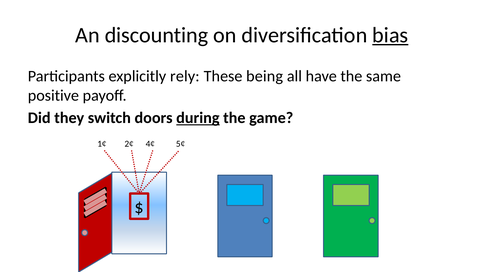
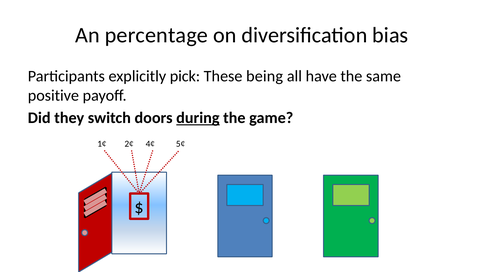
discounting: discounting -> percentage (156, 35)
bias underline: present -> none (390, 35)
rely: rely -> pick (185, 76)
